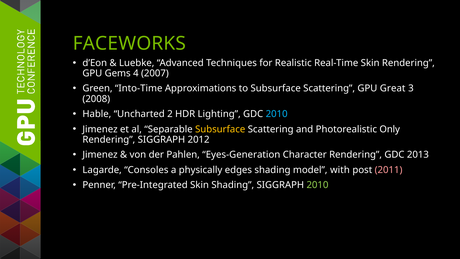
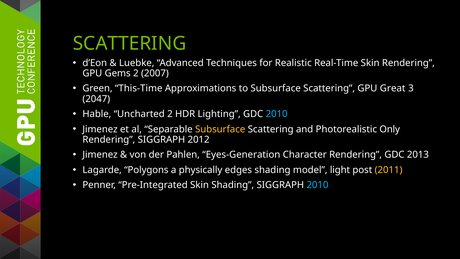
FACEWORKS: FACEWORKS -> SCATTERING (130, 43)
Gems 4: 4 -> 2 (136, 73)
Into-Time: Into-Time -> This-Time (139, 88)
2008: 2008 -> 2047 (96, 99)
Consoles: Consoles -> Polygons (146, 170)
with: with -> light (340, 170)
2011 colour: pink -> yellow (389, 170)
2010 colour: light green -> light blue (317, 185)
